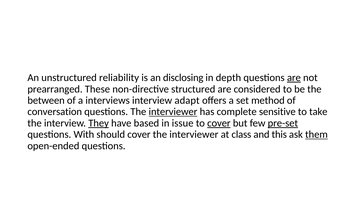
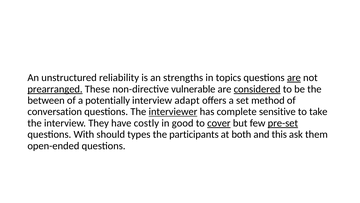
disclosing: disclosing -> strengths (183, 77)
depth: depth -> topics (228, 77)
prearranged underline: none -> present (55, 89)
structured: structured -> vulnerable (193, 89)
considered underline: none -> present (257, 89)
interviews: interviews -> potentially (108, 100)
They underline: present -> none (99, 123)
based: based -> costly (146, 123)
issue: issue -> good (183, 123)
should cover: cover -> types (139, 134)
interviewer: interviewer -> participants (194, 134)
class: class -> both (241, 134)
them underline: present -> none (316, 134)
